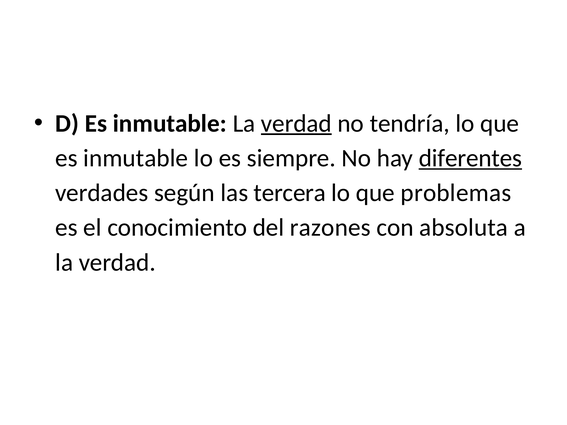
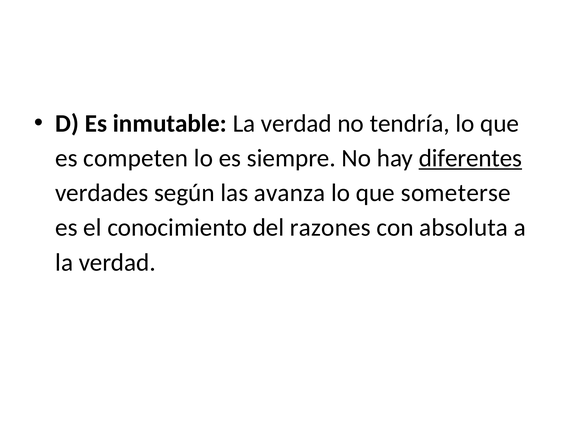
verdad underline: present -> none (296, 123)
inmutable: inmutable -> competen (136, 158)
tercera: tercera -> avanza (290, 193)
problemas: problemas -> someterse (456, 193)
